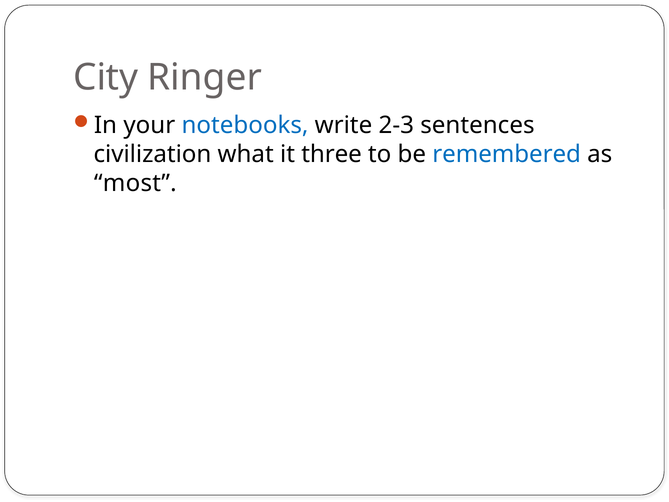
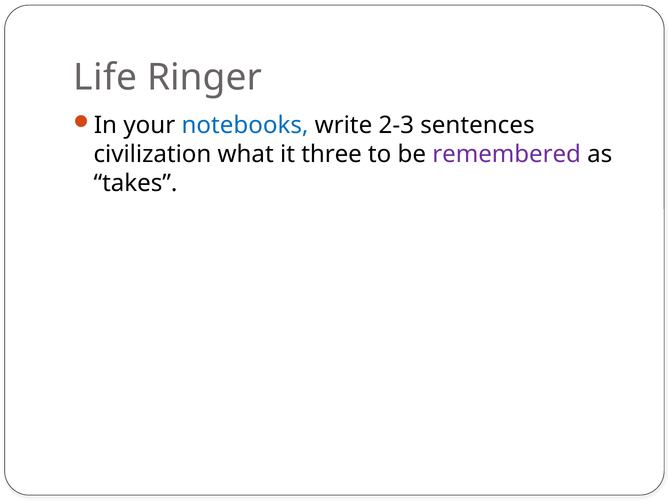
City: City -> Life (105, 77)
remembered colour: blue -> purple (507, 154)
most: most -> takes (135, 183)
